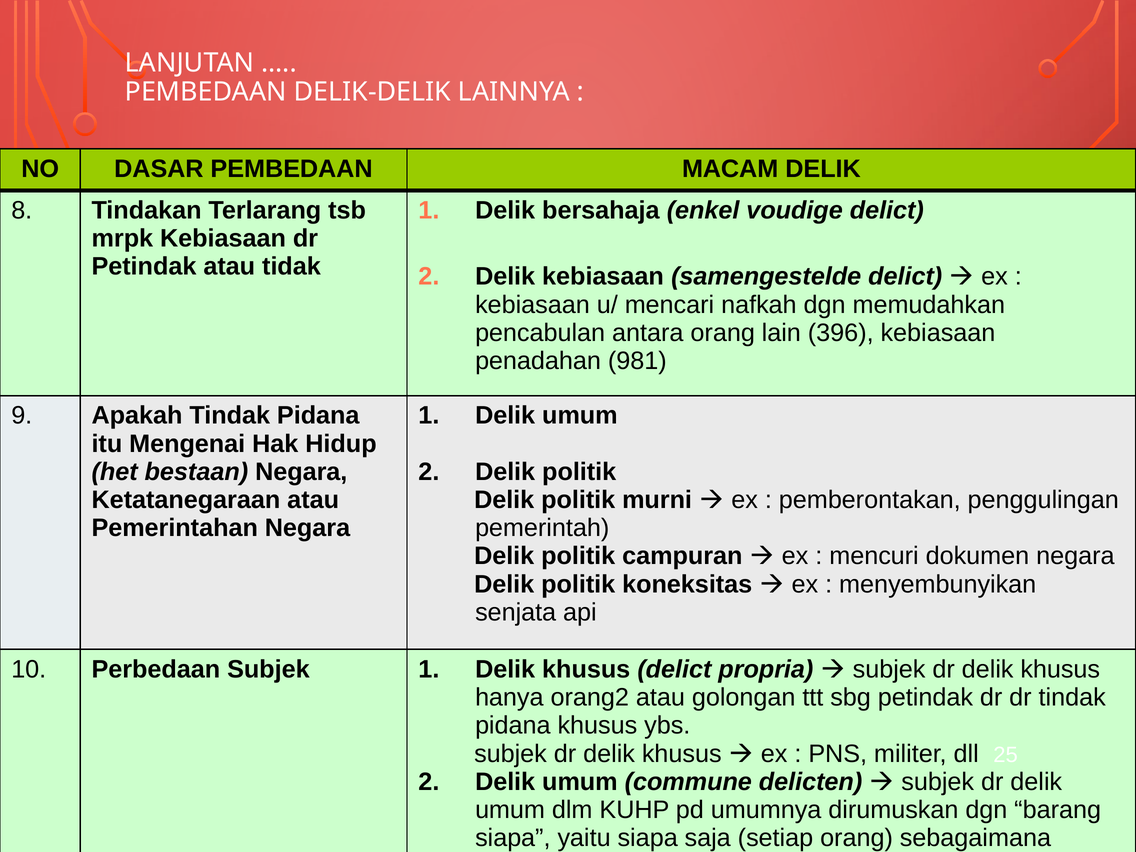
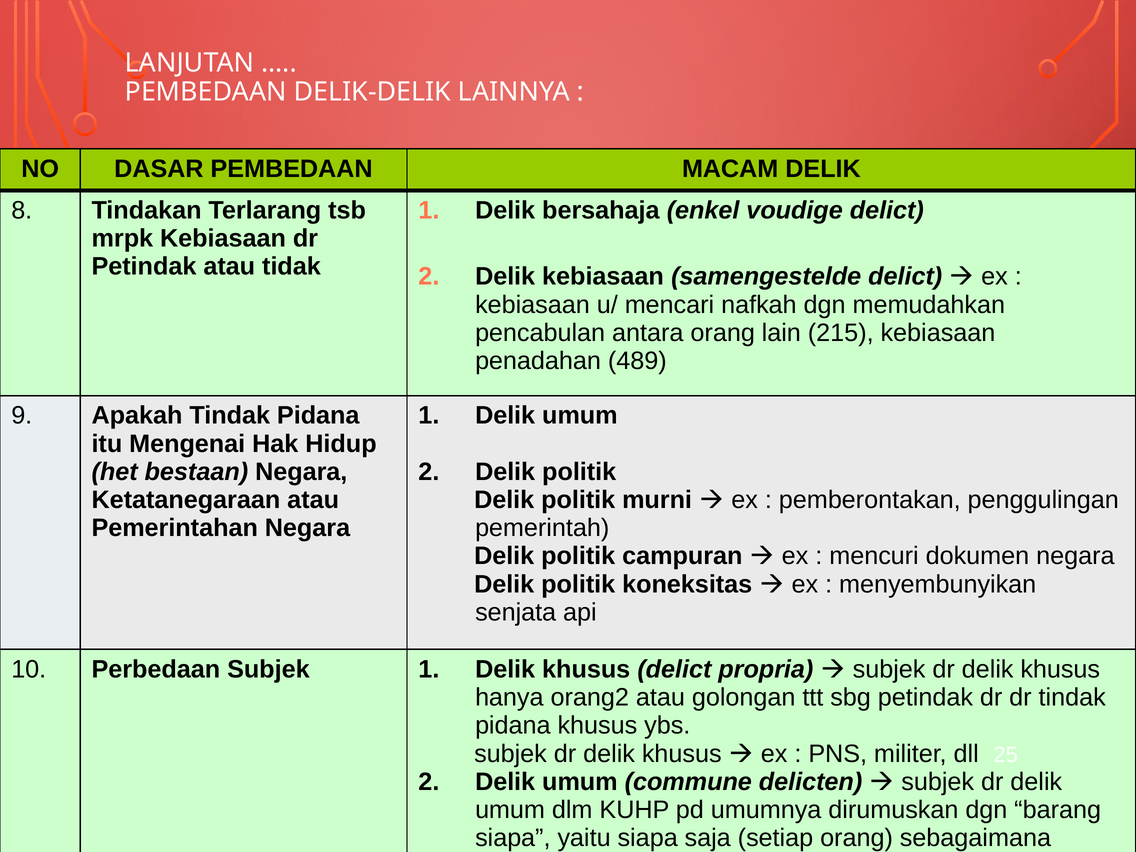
396: 396 -> 215 (841, 333)
981: 981 -> 489 (637, 361)
